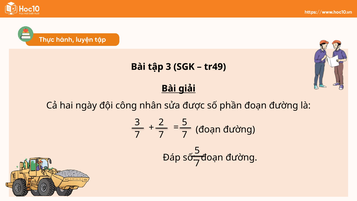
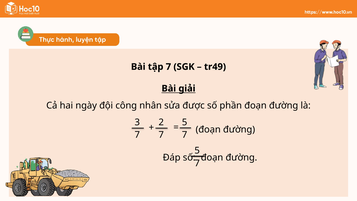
tập 3: 3 -> 7 (168, 67)
